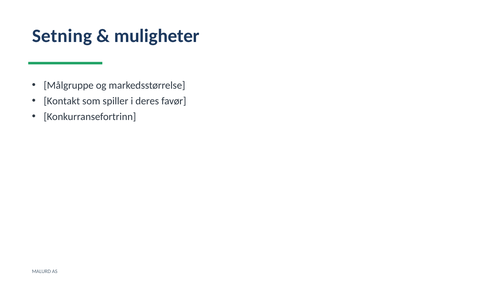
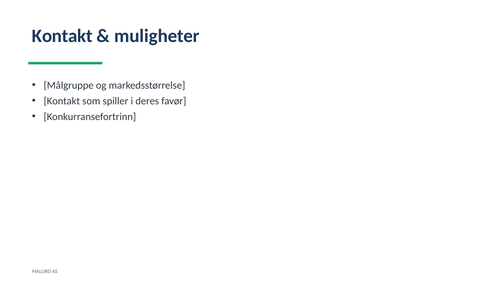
Setning: Setning -> Kontakt (62, 36)
